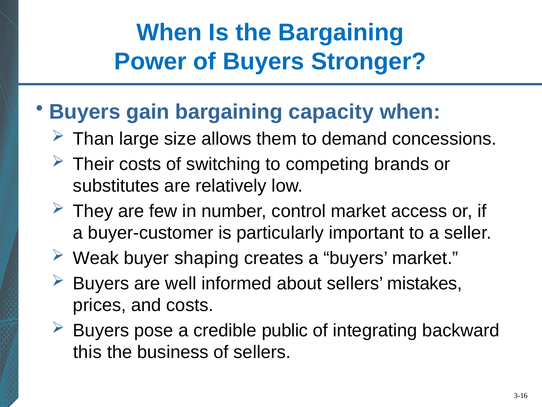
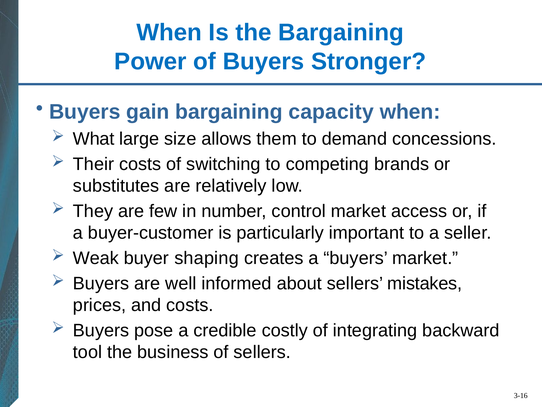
Than: Than -> What (94, 139)
public: public -> costly (285, 330)
this: this -> tool (88, 352)
